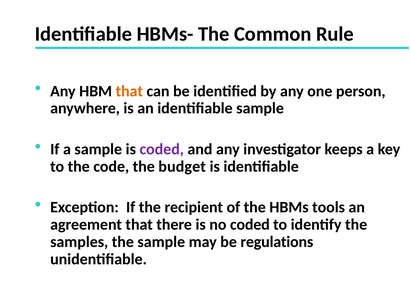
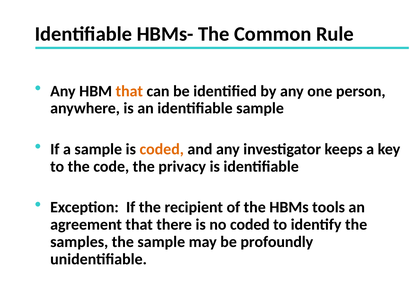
coded colour: purple -> orange (162, 149)
budget: budget -> privacy (182, 166)
regulations: regulations -> profoundly (277, 241)
